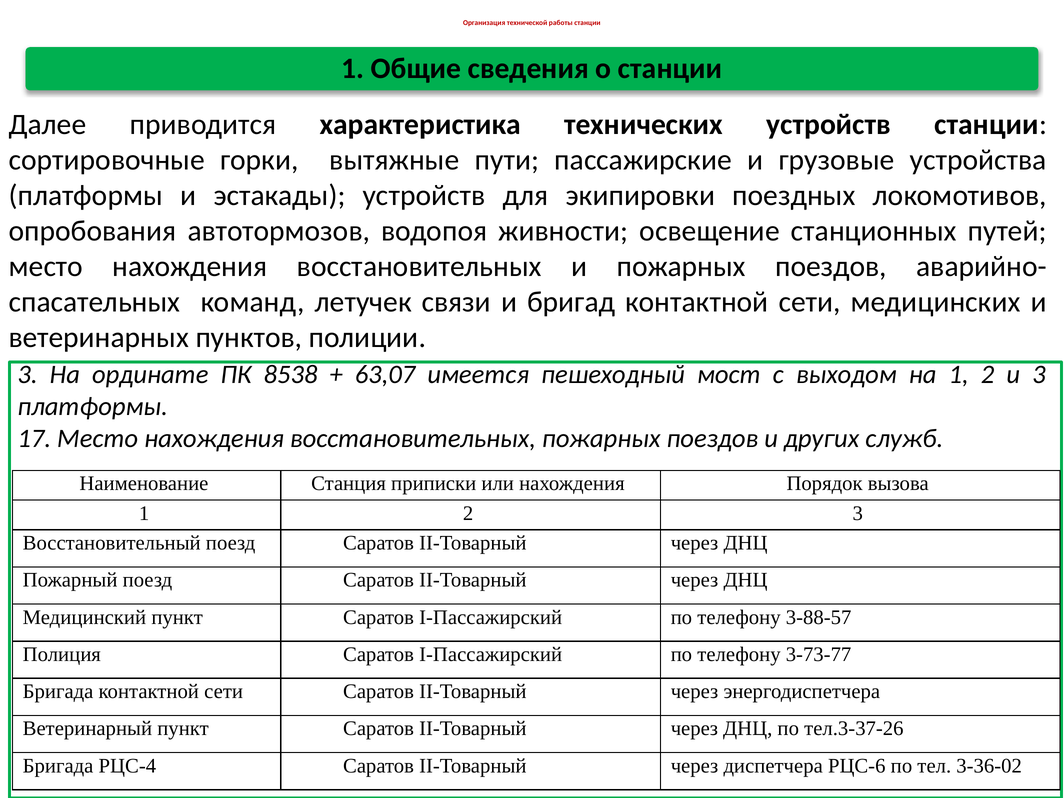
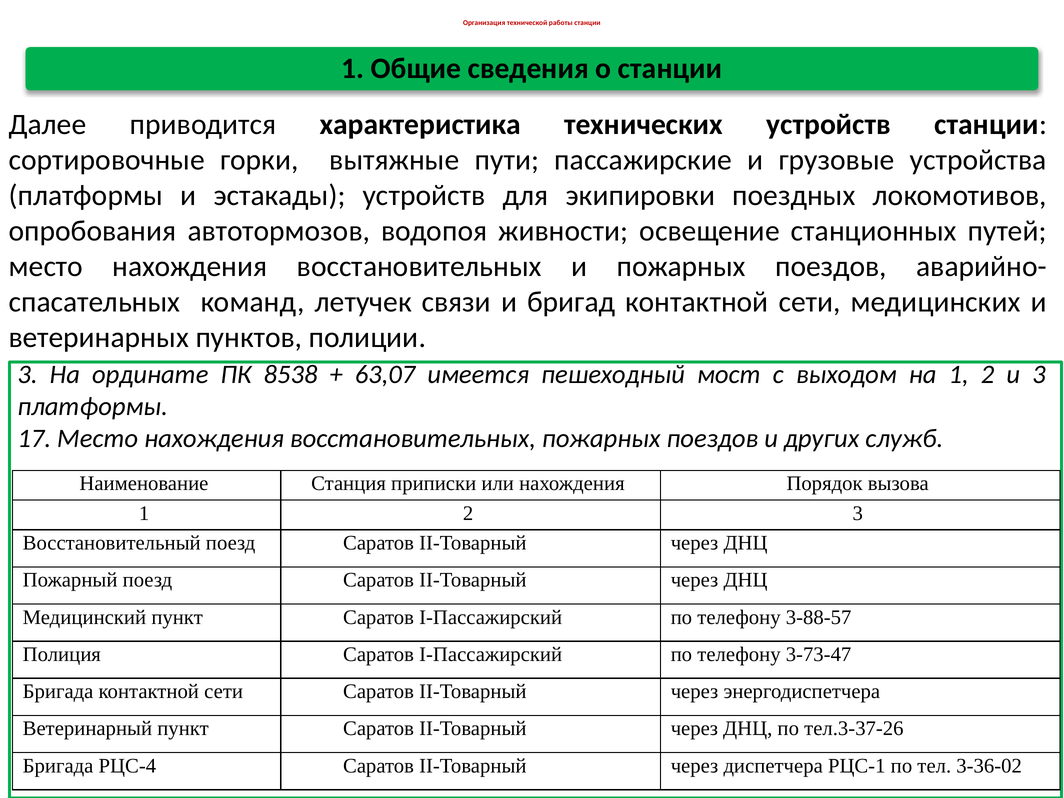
3-73-77: 3-73-77 -> 3-73-47 (819, 654)
РЦС-6: РЦС-6 -> РЦС-1 (857, 766)
